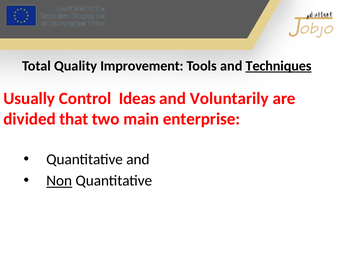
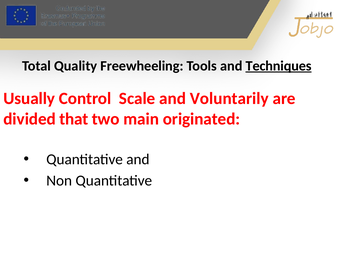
Improvement: Improvement -> Freewheeling (142, 66)
Ideas: Ideas -> Scale (137, 98)
enterprise: enterprise -> originated (201, 119)
Non underline: present -> none (59, 180)
